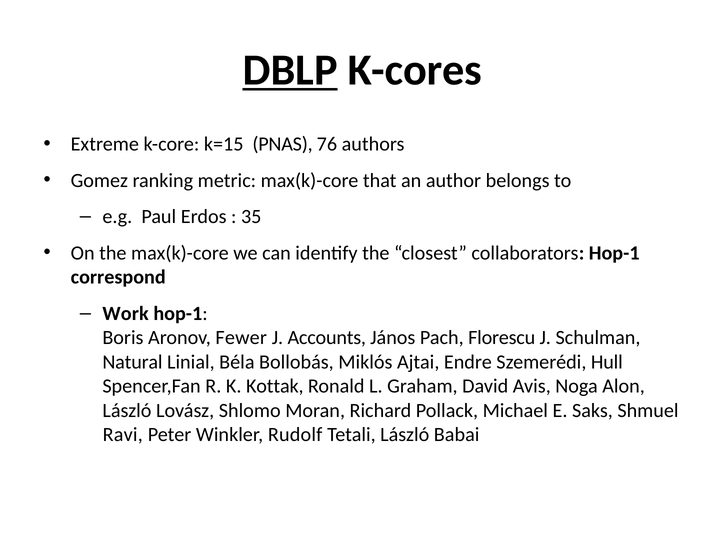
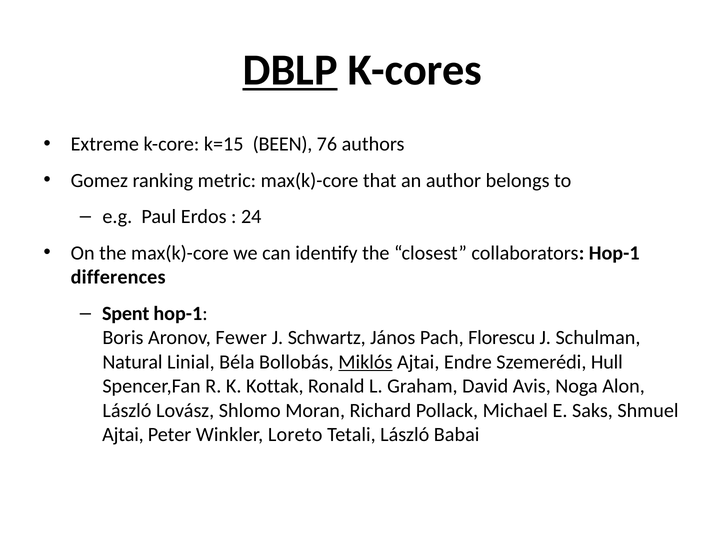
PNAS: PNAS -> BEEN (283, 144)
35: 35 -> 24 (251, 217)
correspond: correspond -> differences (118, 277)
Work: Work -> Spent (126, 313)
Accounts: Accounts -> Schwartz (327, 338)
Miklós underline: none -> present (365, 362)
Ravi: Ravi -> Ajtai (123, 434)
Rudolf: Rudolf -> Loreto (295, 434)
